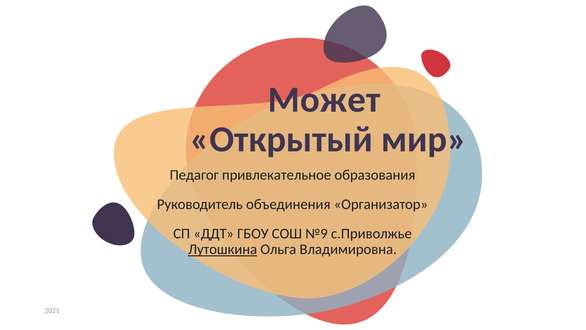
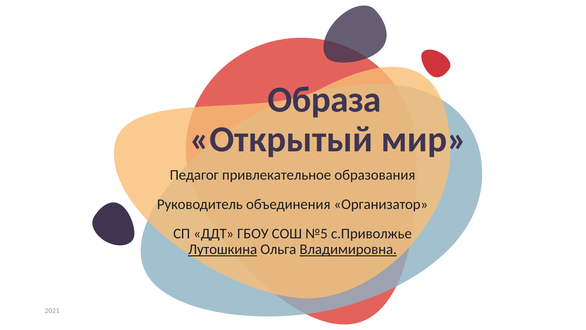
Может: Может -> Образа (324, 100)
№9: №9 -> №5 (317, 233)
Владимировна underline: none -> present (348, 249)
